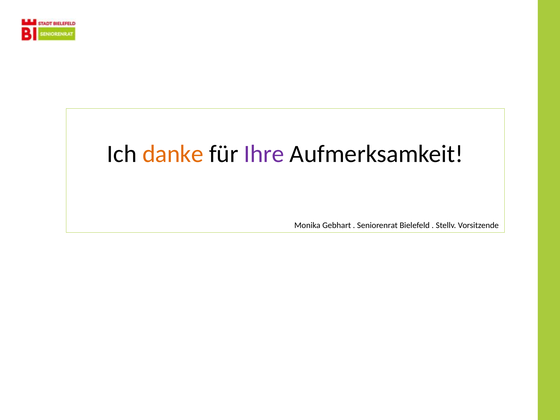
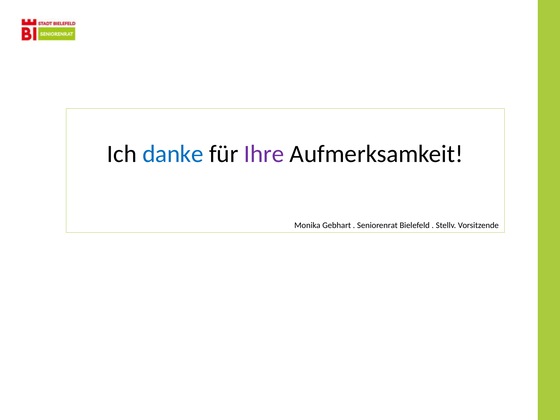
danke colour: orange -> blue (173, 154)
